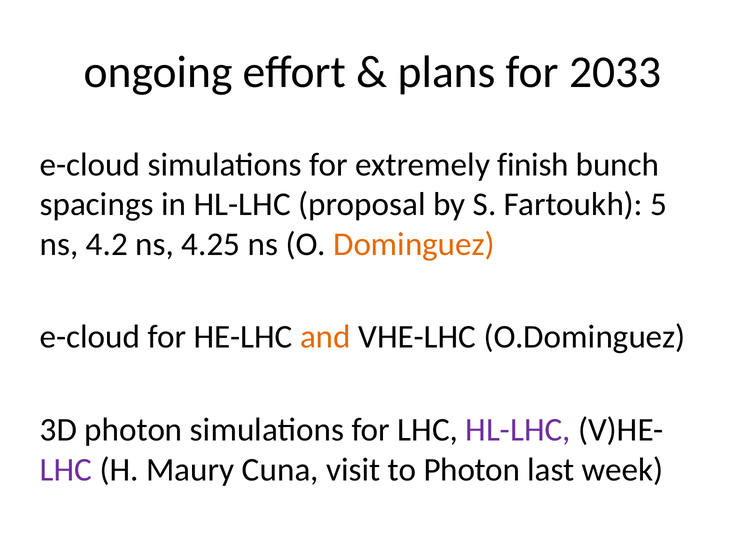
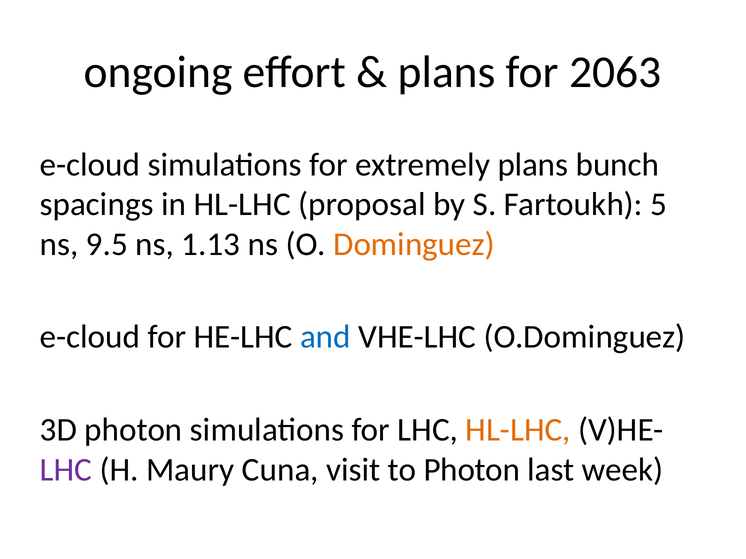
2033: 2033 -> 2063 (615, 72)
extremely finish: finish -> plans (533, 165)
4.2: 4.2 -> 9.5 (107, 244)
4.25: 4.25 -> 1.13 (211, 244)
and colour: orange -> blue (325, 337)
HL-LHC colour: purple -> orange (518, 430)
